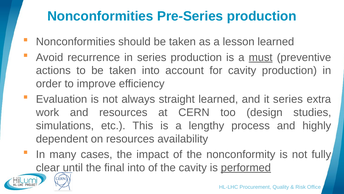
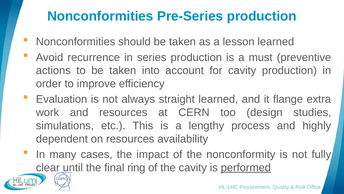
must underline: present -> none (261, 57)
it series: series -> flange (288, 99)
final into: into -> ring (136, 167)
